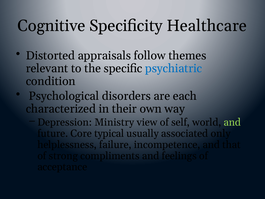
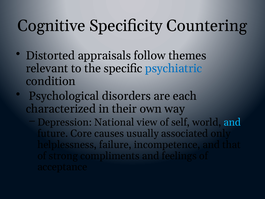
Healthcare: Healthcare -> Countering (207, 26)
Ministry: Ministry -> National (114, 122)
and colour: light green -> light blue (232, 122)
typical: typical -> causes (109, 133)
